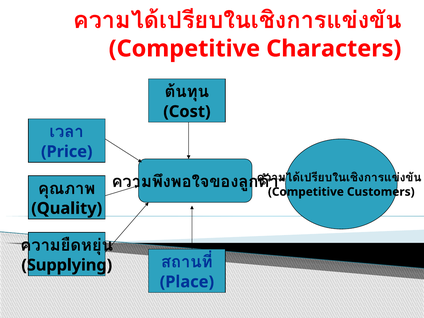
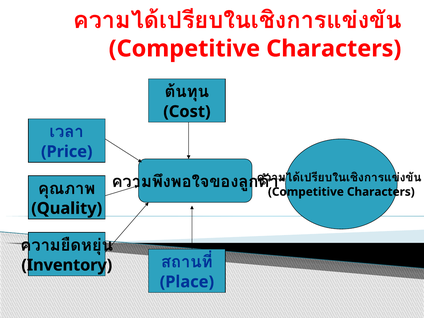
Customers: Customers -> Characters (381, 192)
Supplying: Supplying -> Inventory (67, 265)
